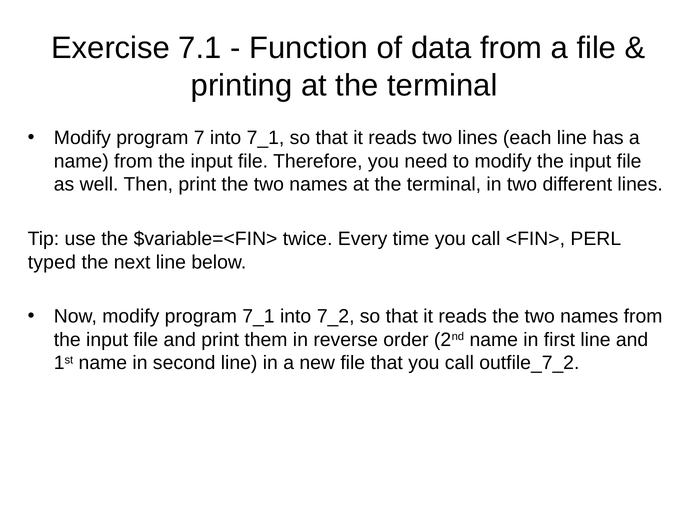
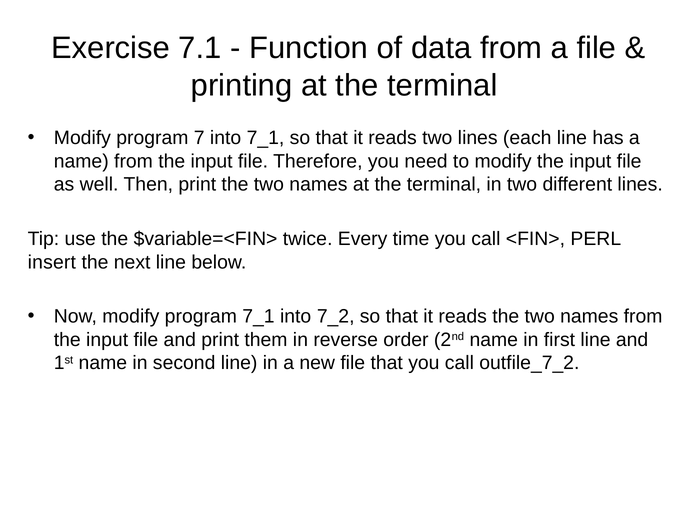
typed: typed -> insert (52, 262)
